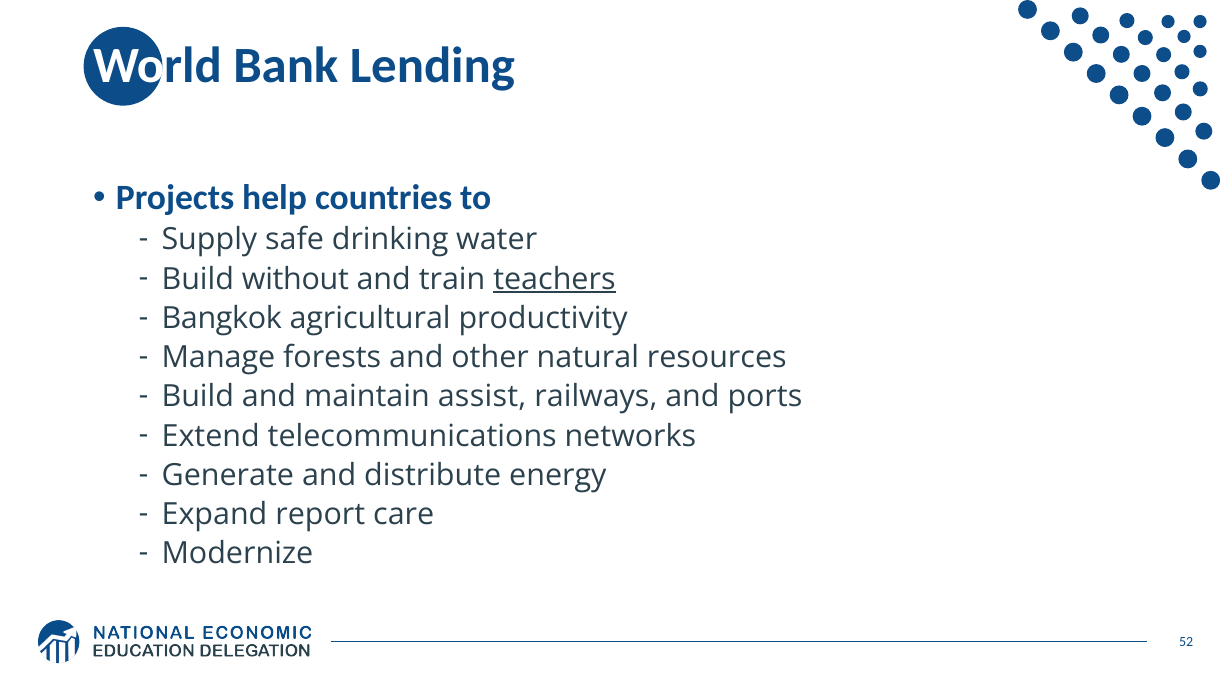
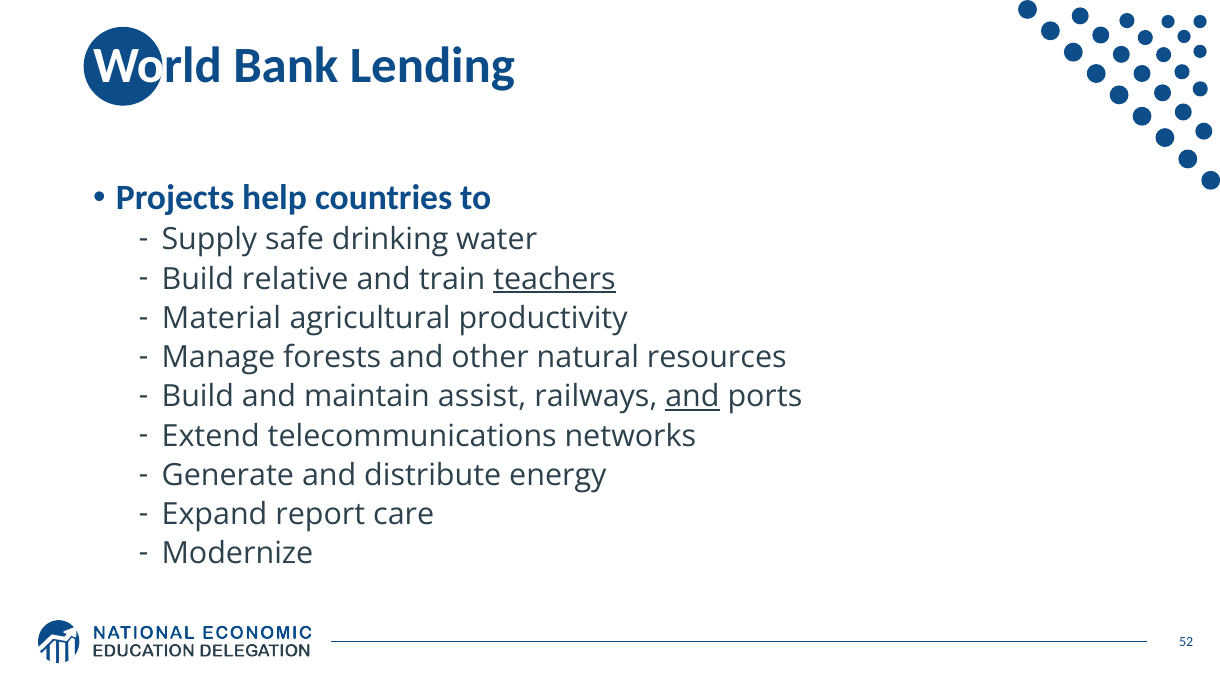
without: without -> relative (295, 279)
Bangkok: Bangkok -> Material (221, 319)
and underline: none -> present (692, 397)
